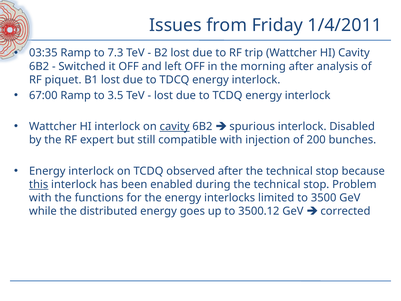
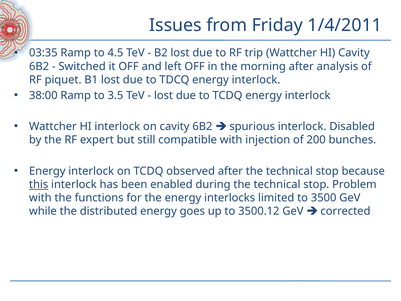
7.3: 7.3 -> 4.5 (115, 53)
67:00: 67:00 -> 38:00 (43, 95)
cavity underline: present -> none (175, 126)
